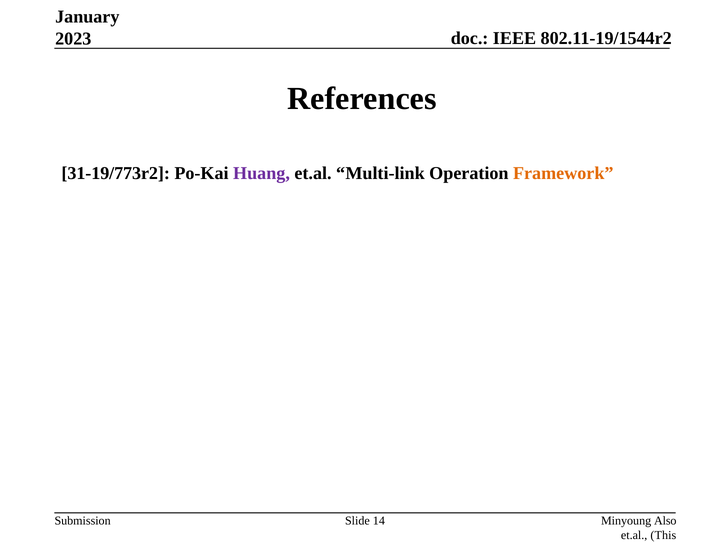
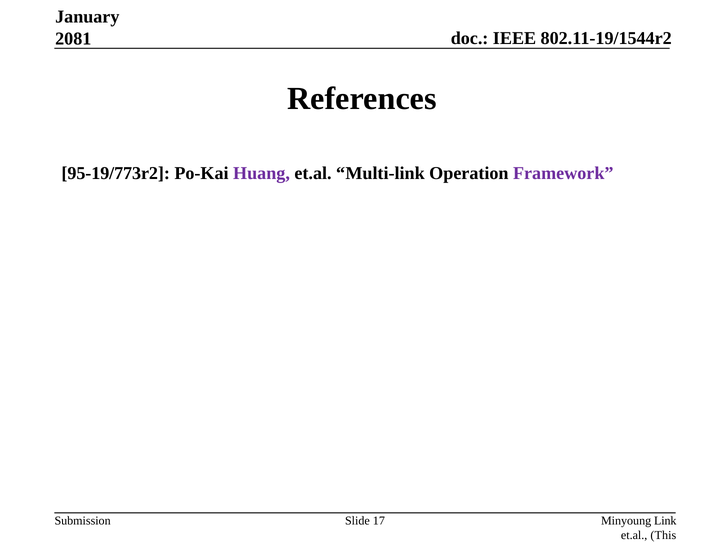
2023: 2023 -> 2081 (73, 39)
31-19/773r2: 31-19/773r2 -> 95-19/773r2 (116, 173)
Framework colour: orange -> purple (563, 173)
14: 14 -> 17 (379, 521)
Also: Also -> Link (665, 521)
